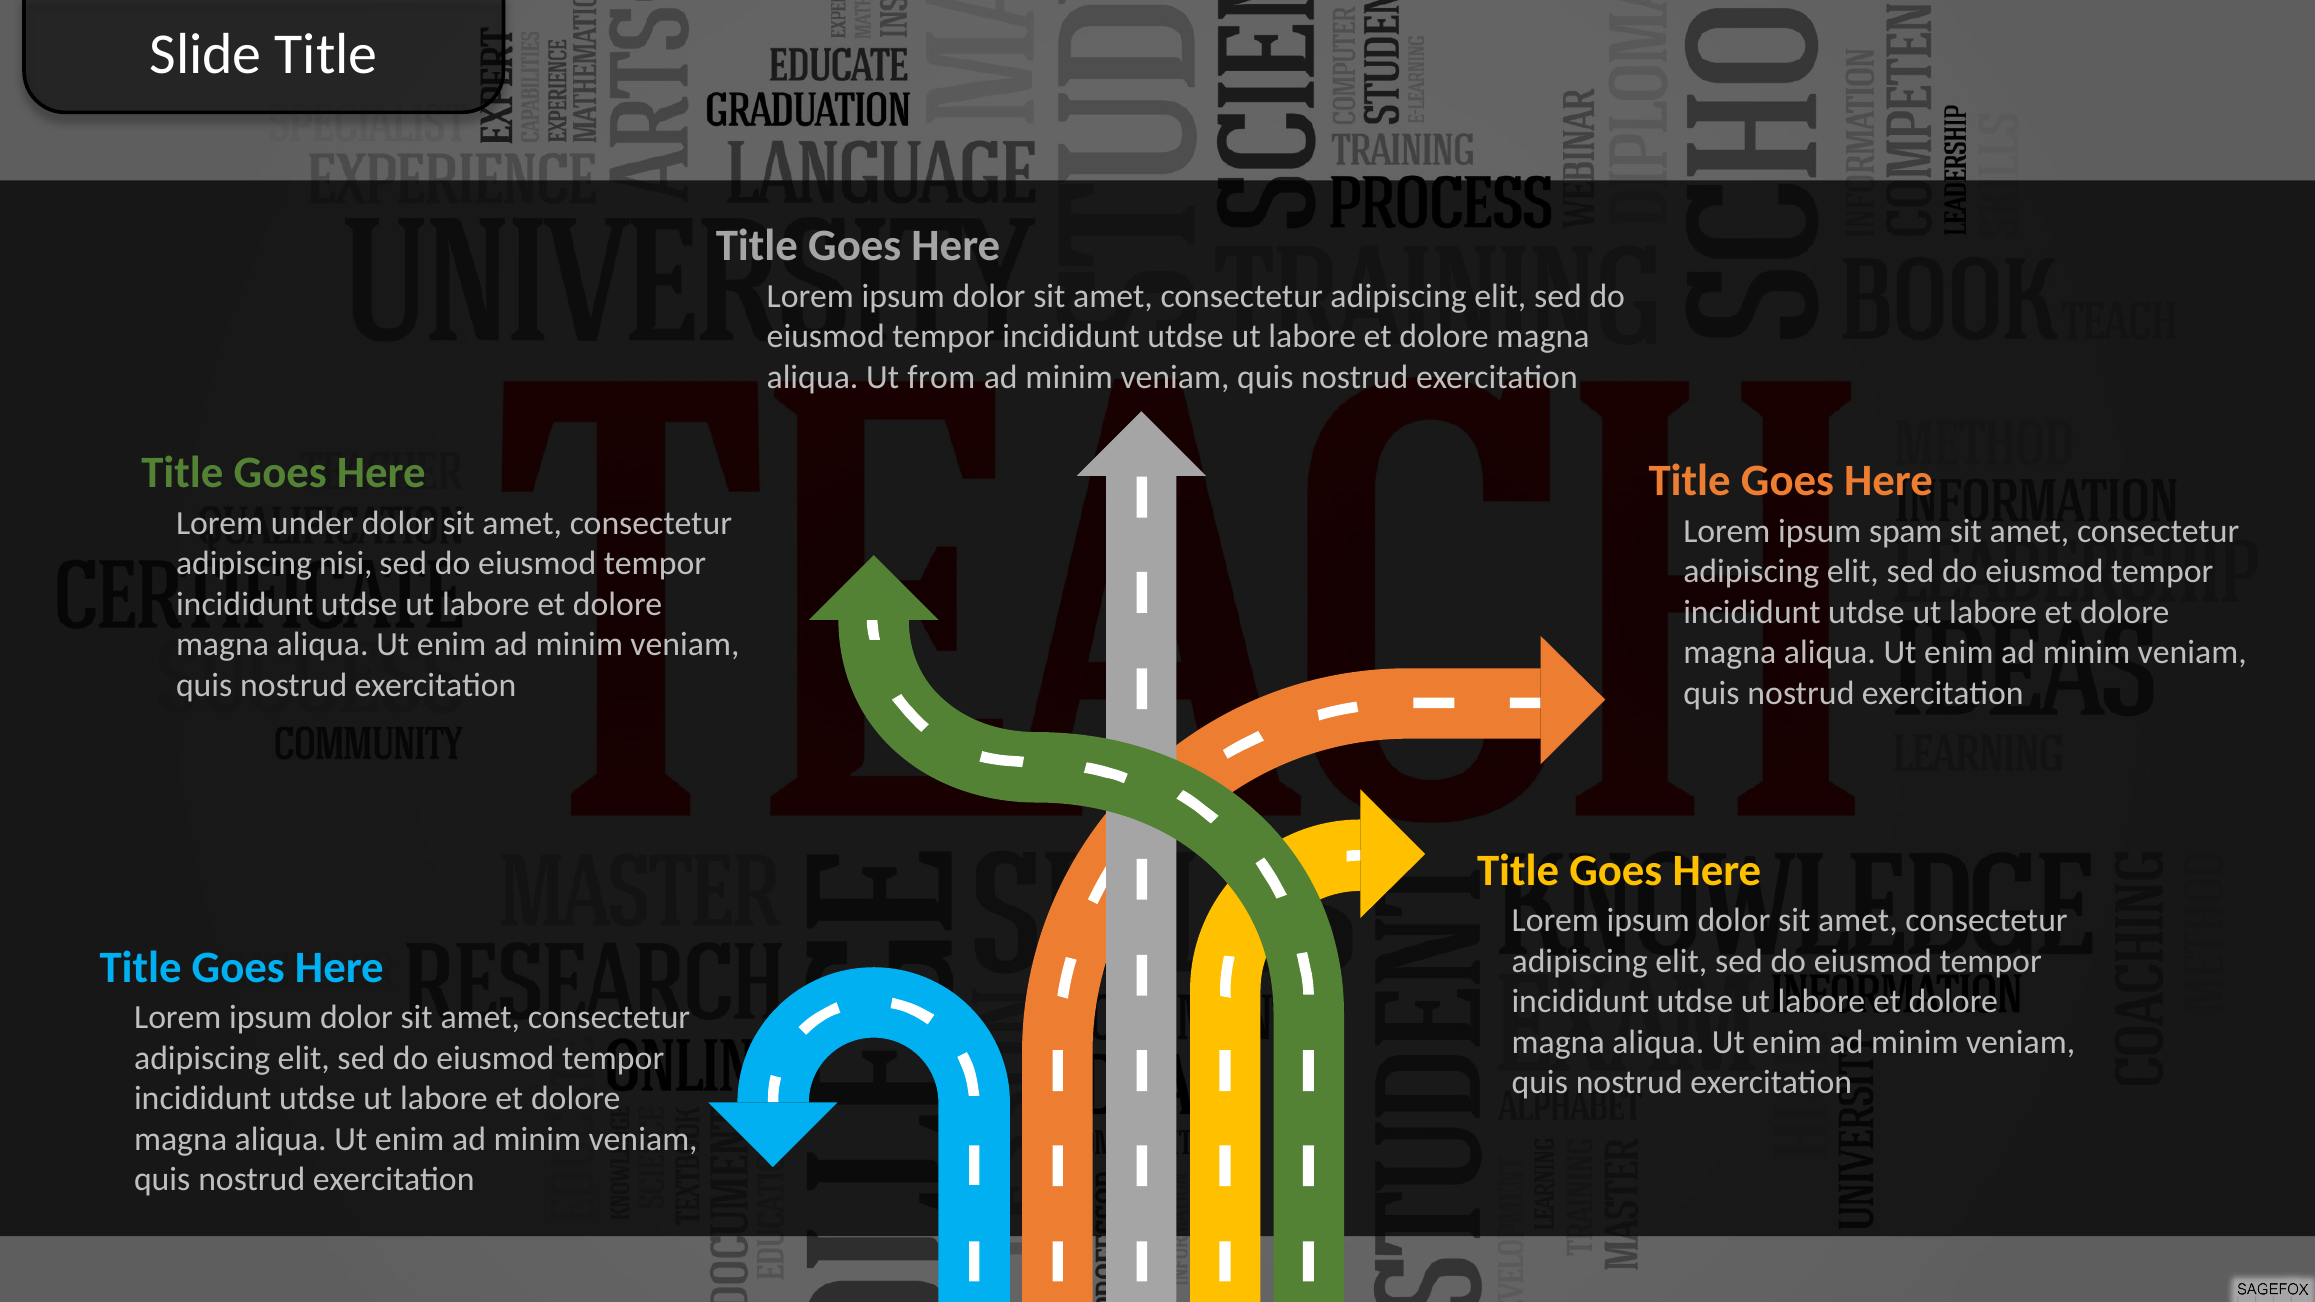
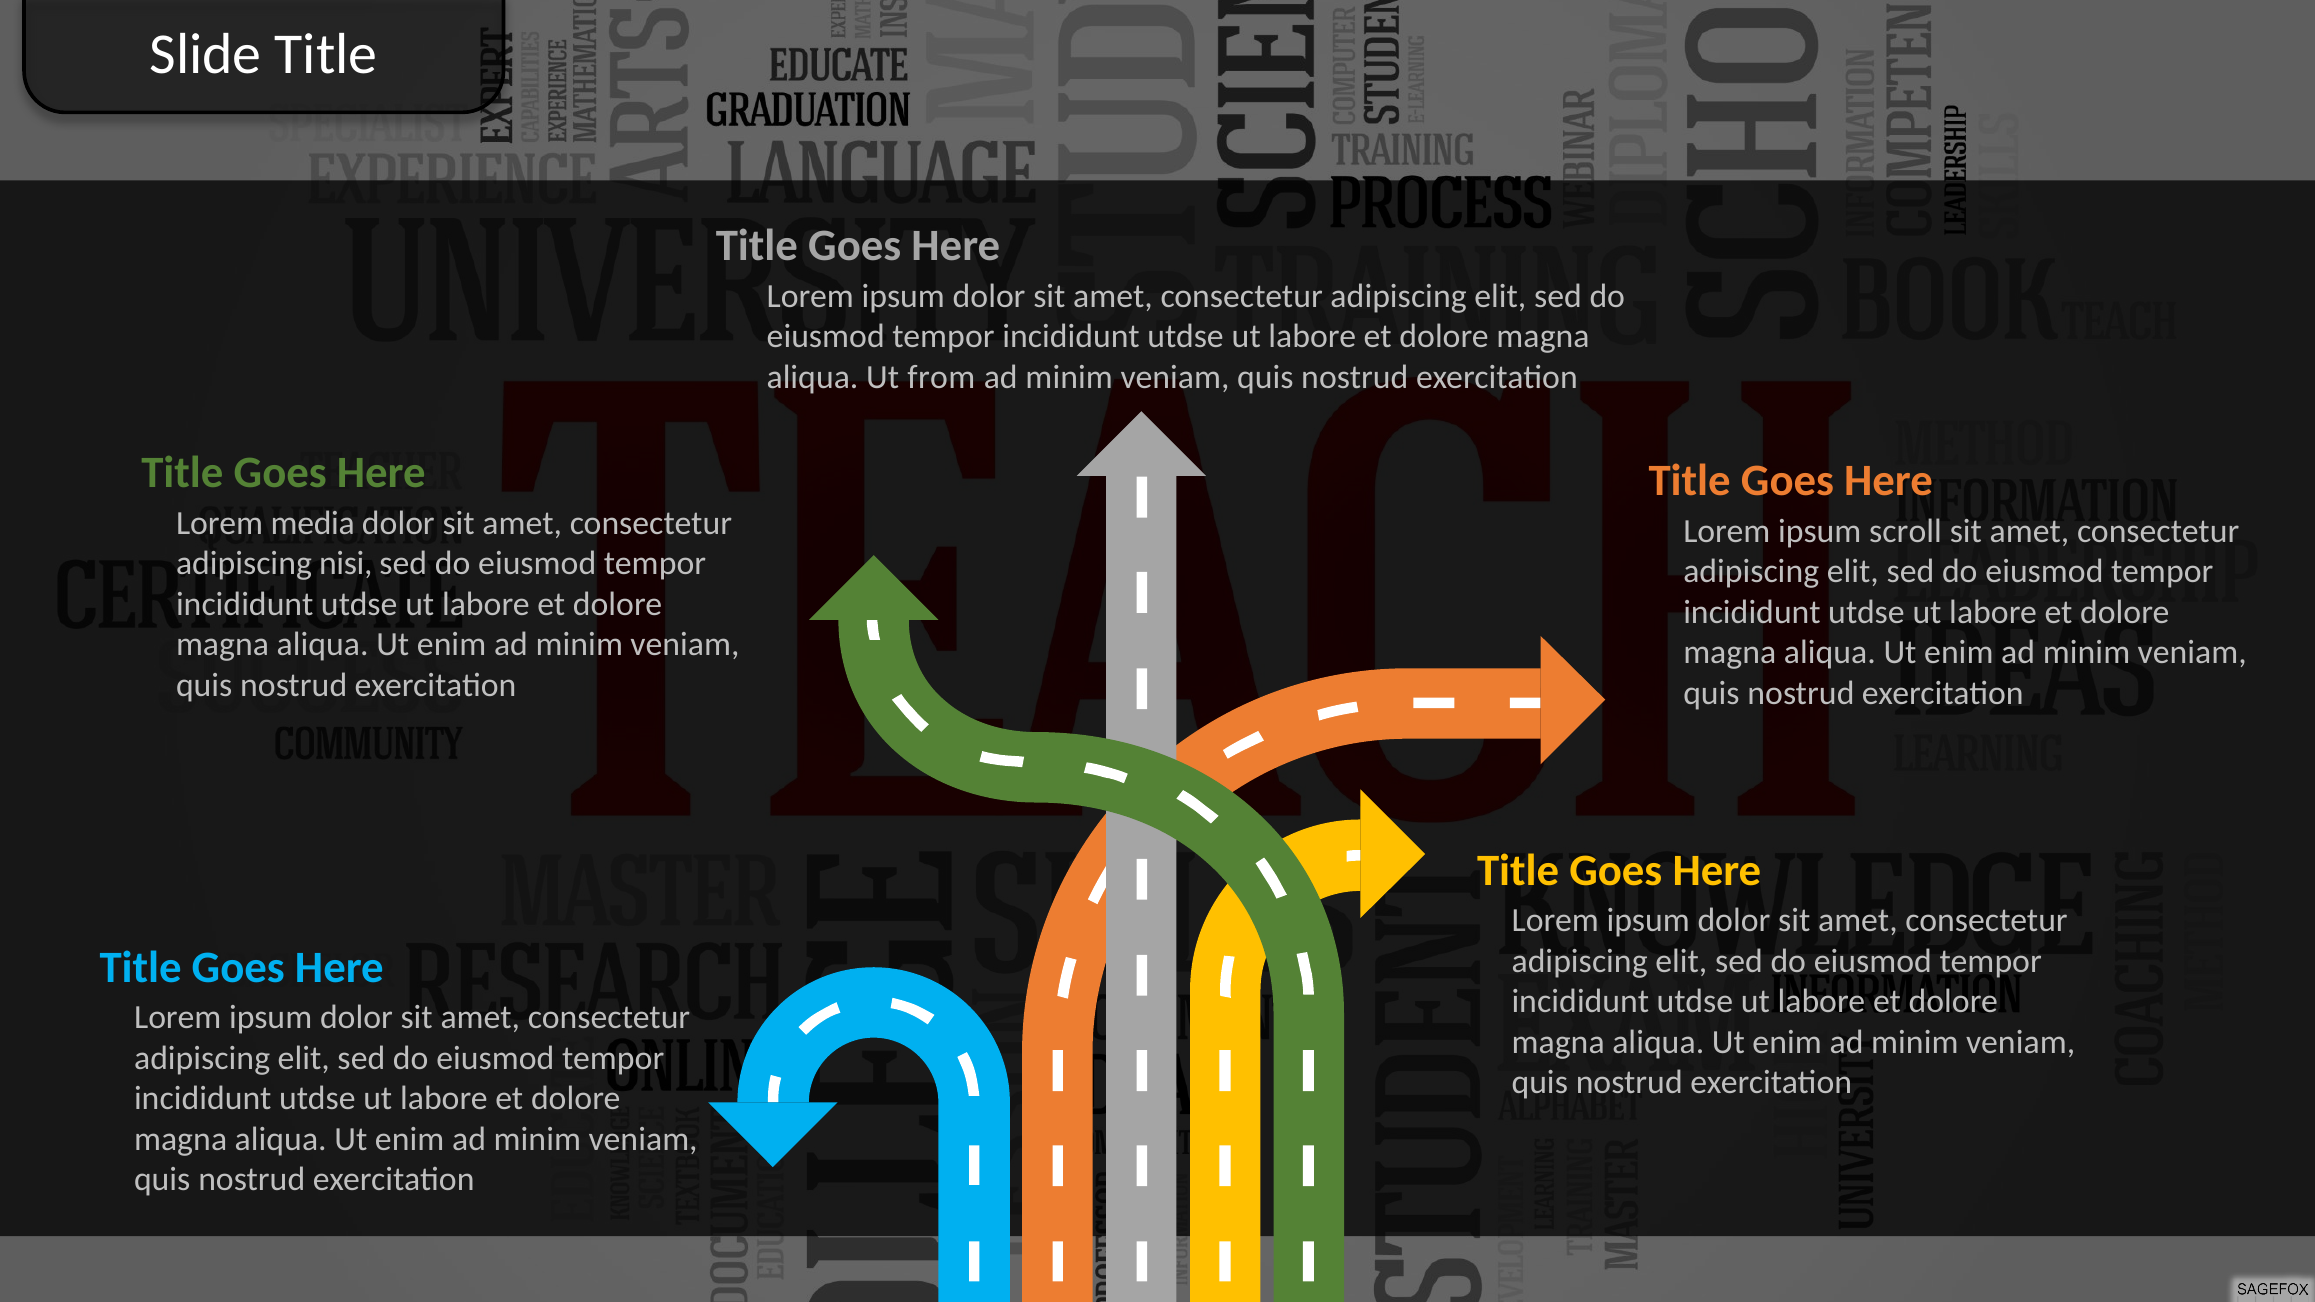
under: under -> media (313, 523)
spam: spam -> scroll (1906, 531)
